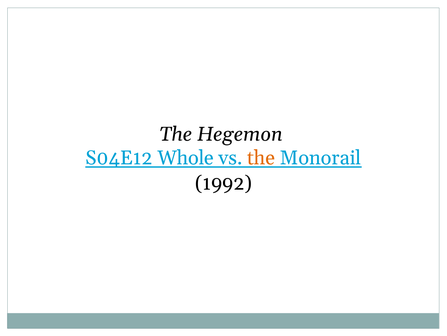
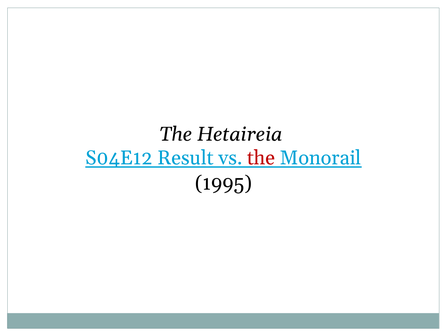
Hegemon: Hegemon -> Hetaireia (240, 134)
Whole: Whole -> Result (186, 158)
the colour: orange -> red (261, 158)
1992: 1992 -> 1995 (223, 183)
